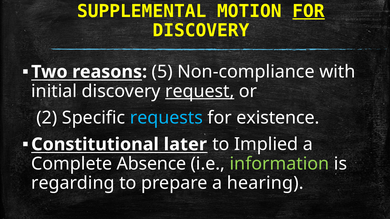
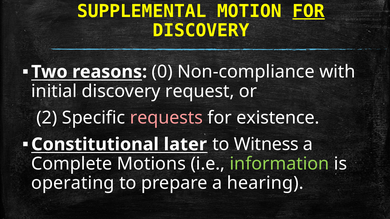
5: 5 -> 0 (162, 72)
request underline: present -> none (200, 91)
requests colour: light blue -> pink (166, 118)
Implied: Implied -> Witness (266, 145)
Absence: Absence -> Motions (151, 164)
regarding: regarding -> operating (73, 183)
